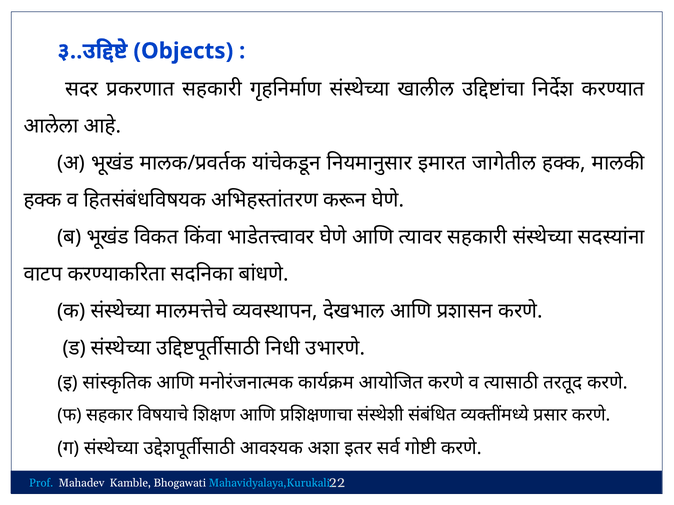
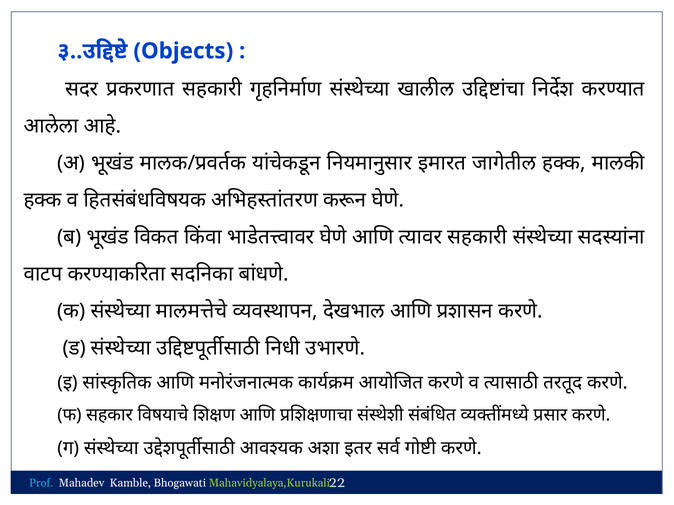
Mahavidyalaya,Kurukali colour: light blue -> light green (271, 483)
